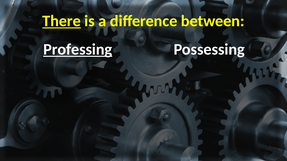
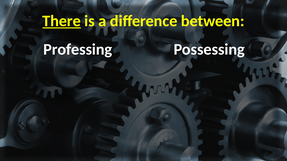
Professing underline: present -> none (78, 50)
